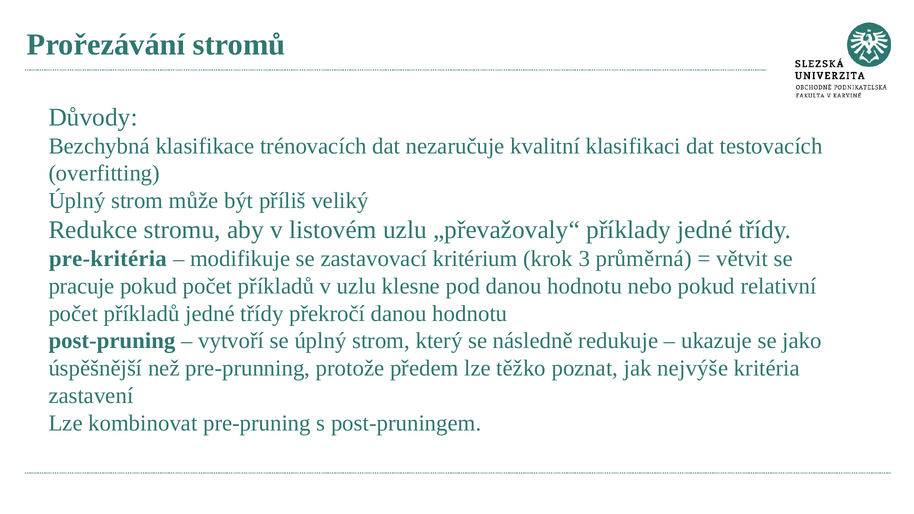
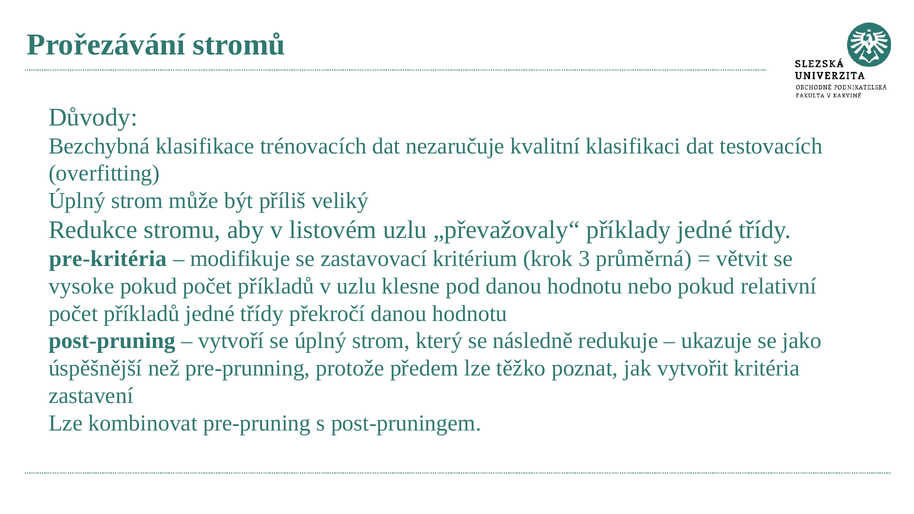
pracuje: pracuje -> vysoke (81, 286)
nejvýše: nejvýše -> vytvořit (693, 368)
